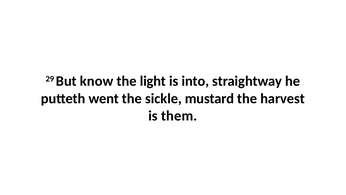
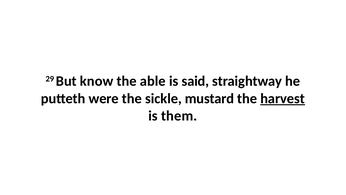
light: light -> able (153, 81)
into: into -> said (195, 81)
went: went -> were (104, 98)
harvest underline: none -> present (283, 98)
